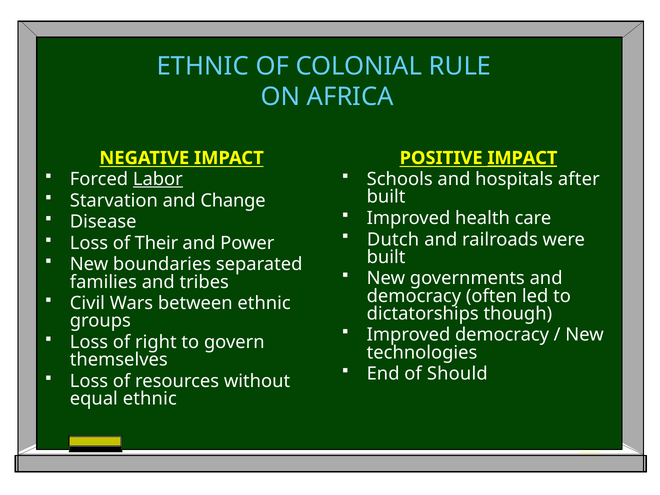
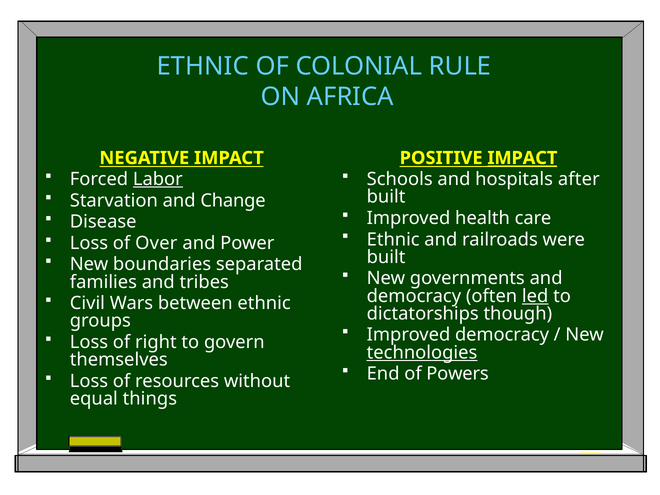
Dutch: Dutch -> Ethnic (393, 239)
Their: Their -> Over (156, 243)
led underline: none -> present (535, 296)
technologies underline: none -> present (422, 353)
Should: Should -> Powers (458, 374)
equal ethnic: ethnic -> things (150, 399)
